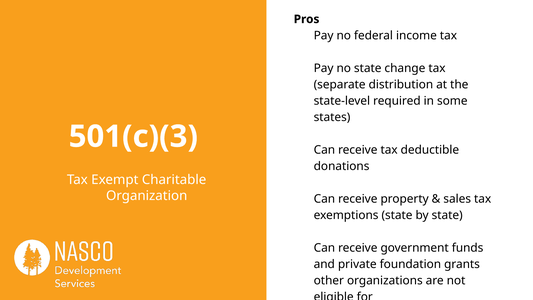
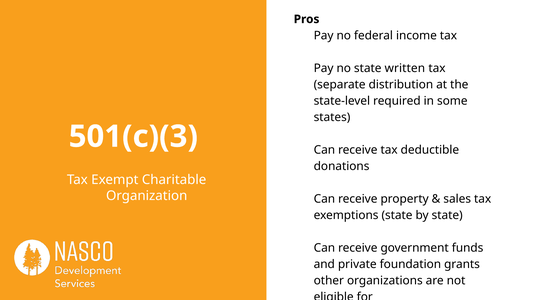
change: change -> written (405, 68)
